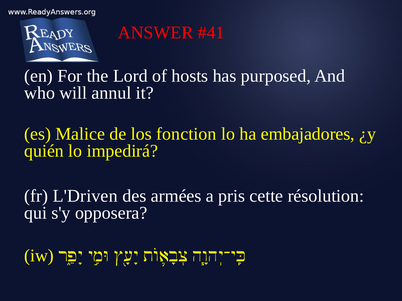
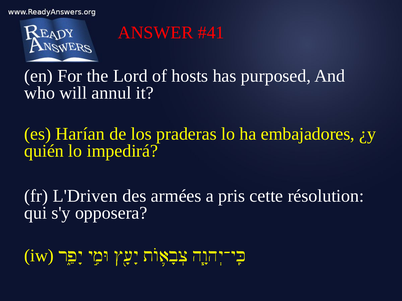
Malice: Malice -> Harían (80, 134)
fonction: fonction -> praderas (186, 134)
